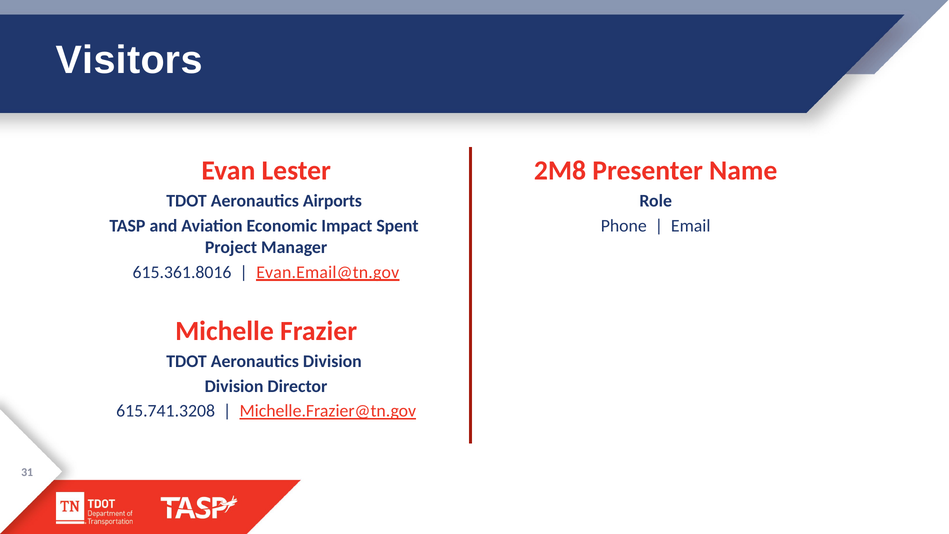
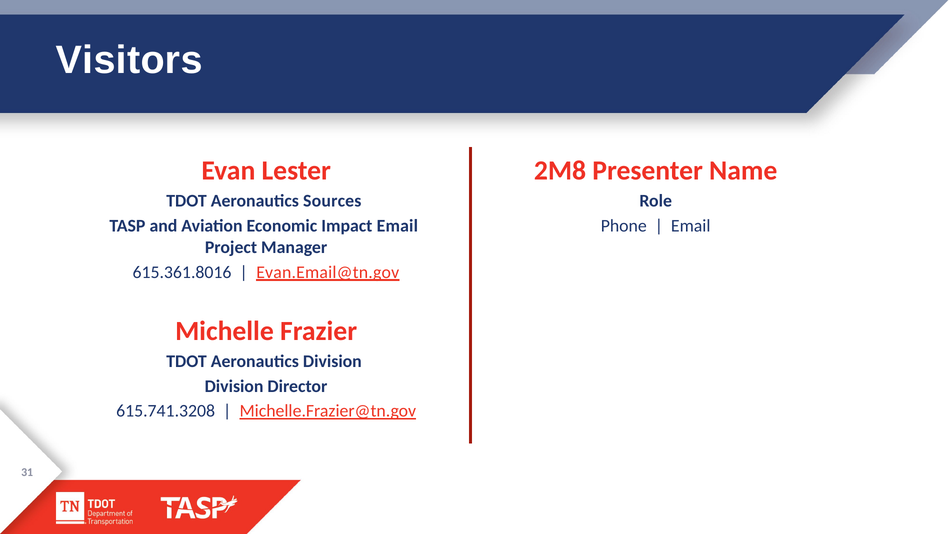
Airports: Airports -> Sources (332, 201)
Impact Spent: Spent -> Email (397, 226)
